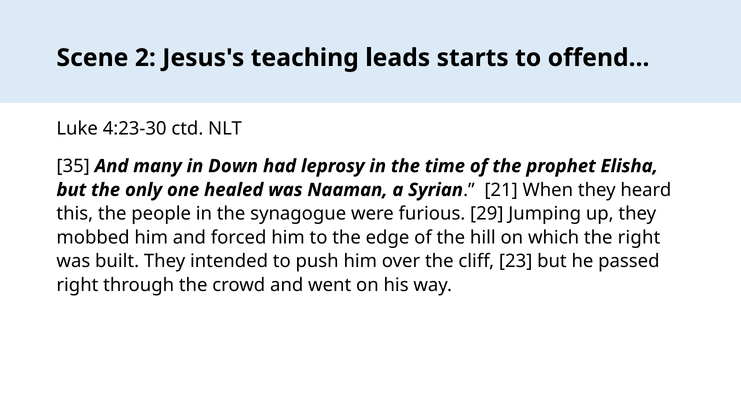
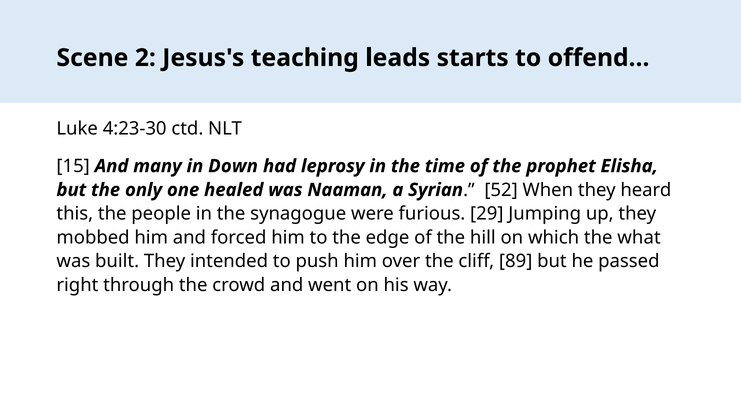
35: 35 -> 15 (73, 166)
21: 21 -> 52 (501, 190)
the right: right -> what (639, 237)
23: 23 -> 89 (516, 261)
